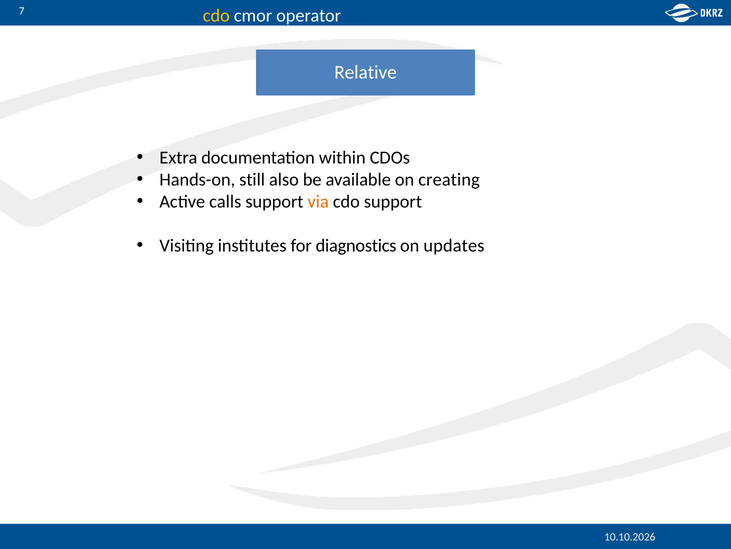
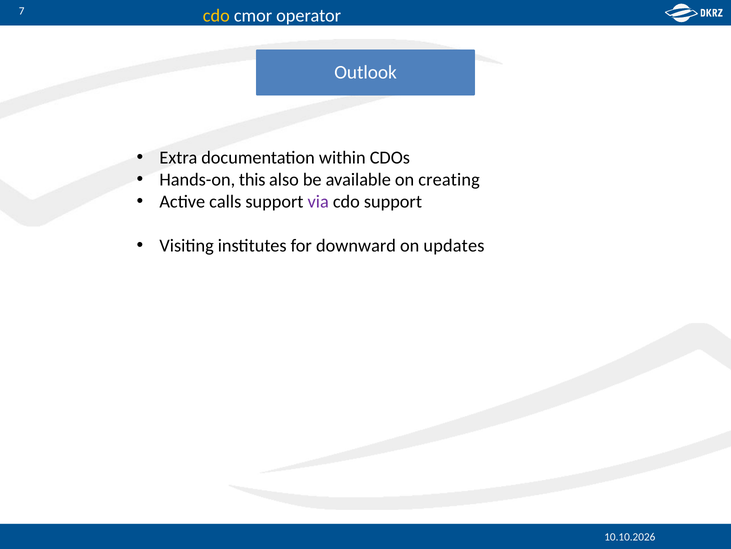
Relative: Relative -> Outlook (366, 72)
still: still -> this (252, 179)
via colour: orange -> purple (318, 201)
diagnostics: diagnostics -> downward (356, 245)
